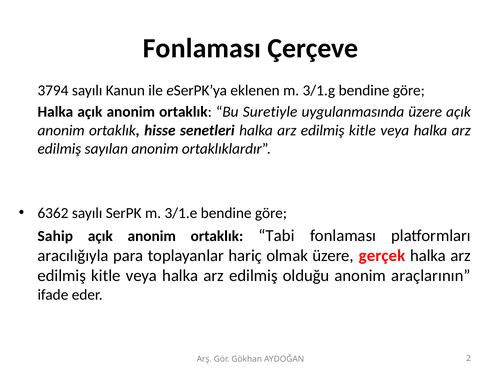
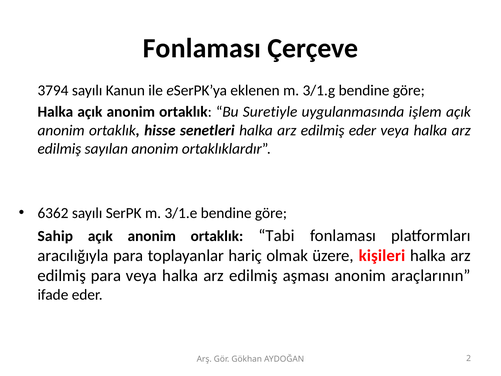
uygulanmasında üzere: üzere -> işlem (425, 112)
kitle: kitle -> eder (363, 130)
gerçek: gerçek -> kişileri (382, 256)
kitle: kitle -> para (106, 276)
olduğu: olduğu -> aşması (306, 276)
